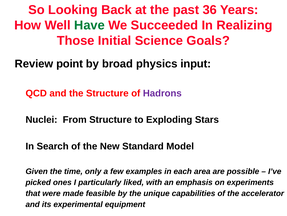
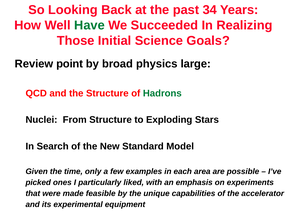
36: 36 -> 34 (210, 10)
input: input -> large (196, 63)
Hadrons colour: purple -> green (162, 93)
